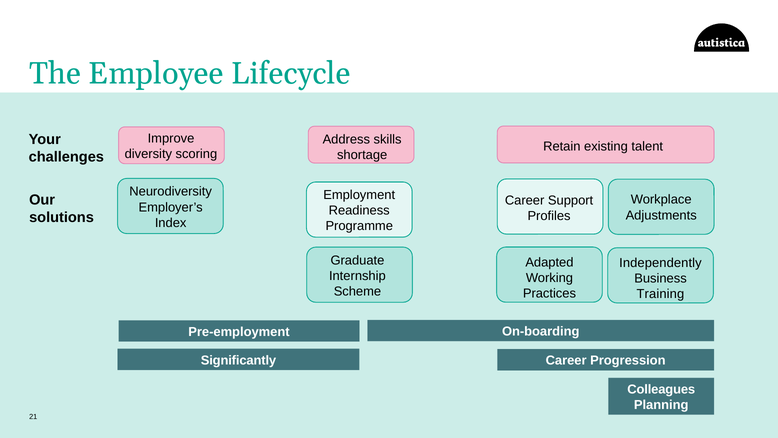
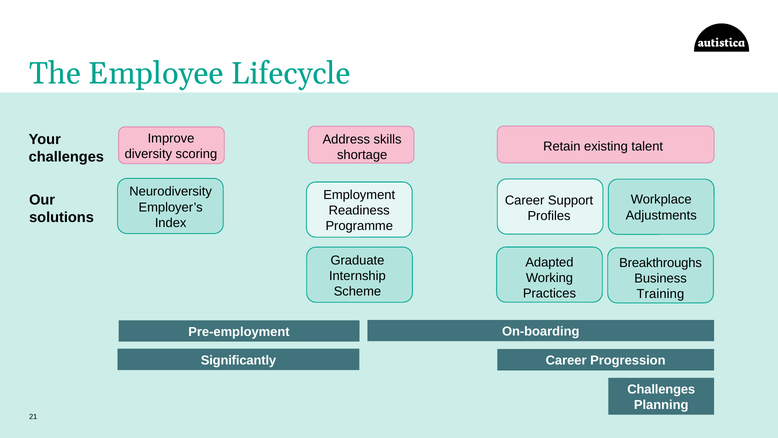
Independently: Independently -> Breakthroughs (661, 263)
Colleagues: Colleagues -> Challenges (661, 389)
